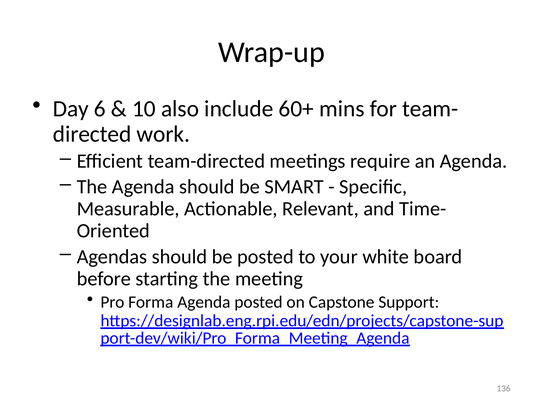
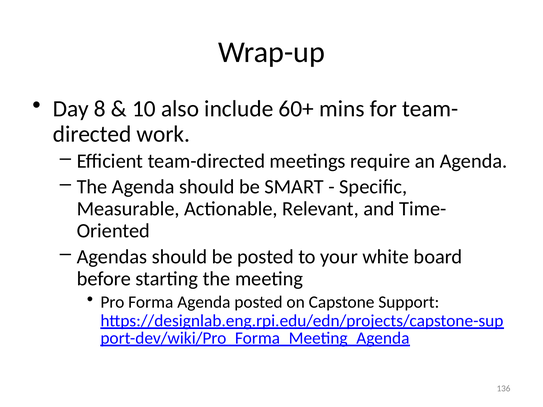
6: 6 -> 8 (100, 109)
